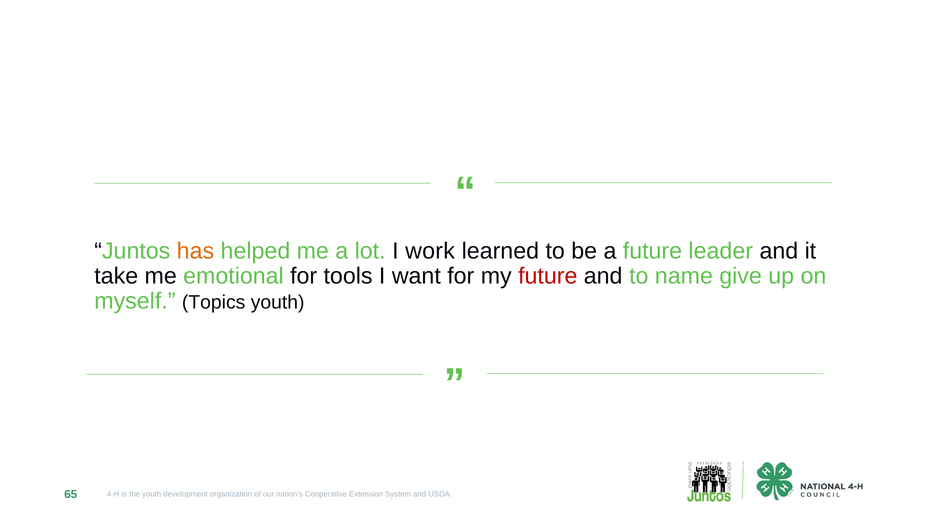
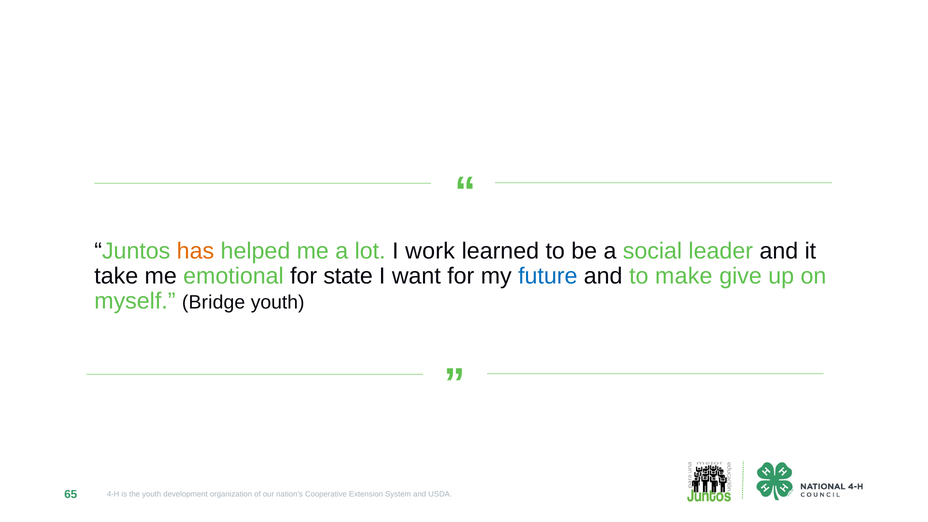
a future: future -> social (652, 251)
tools: tools -> state (348, 276)
future colour: red -> blue (548, 276)
name: name -> make (684, 276)
Topics: Topics -> Bridge (214, 303)
